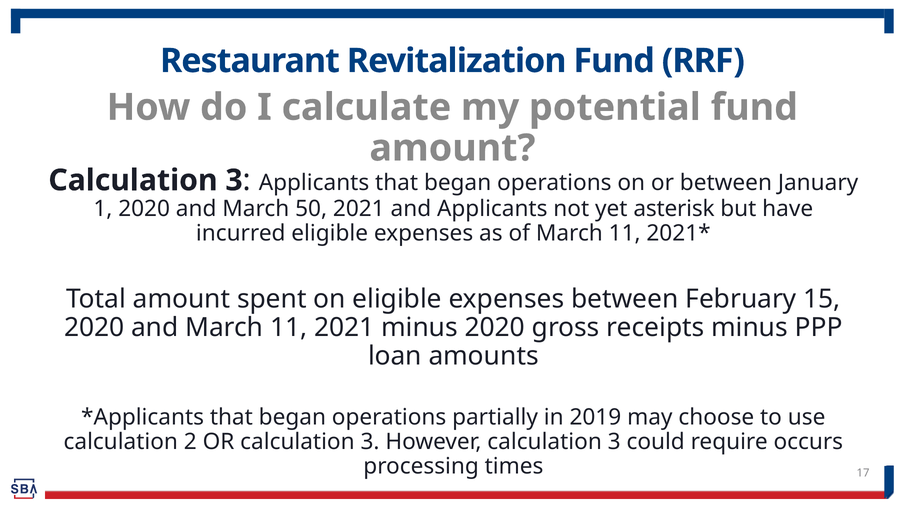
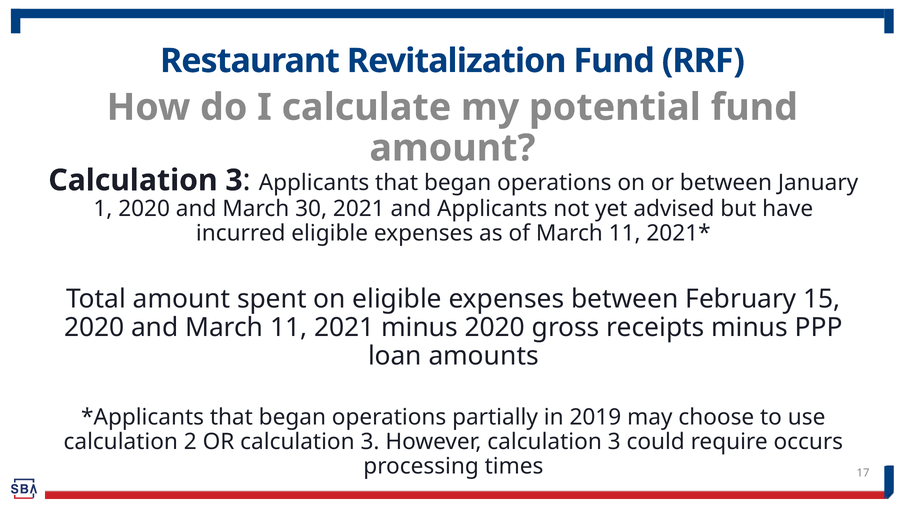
50: 50 -> 30 (311, 209)
asterisk: asterisk -> advised (674, 209)
